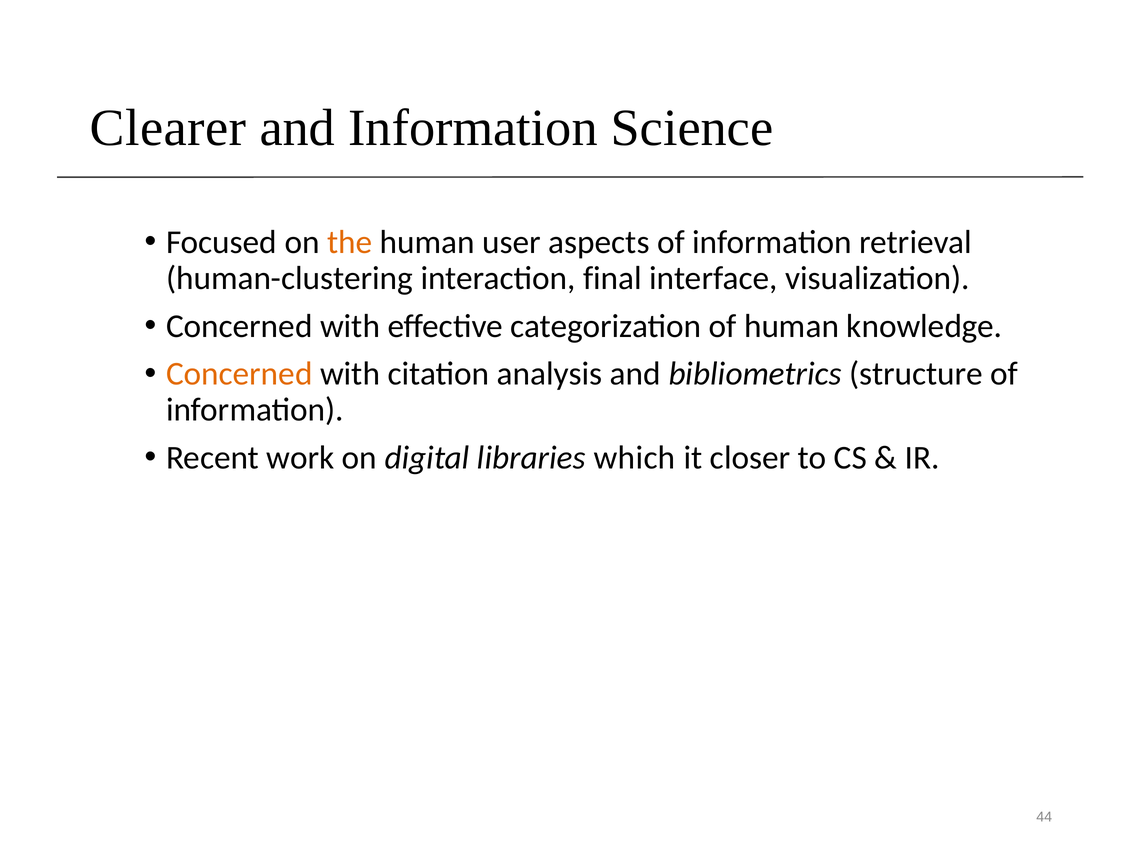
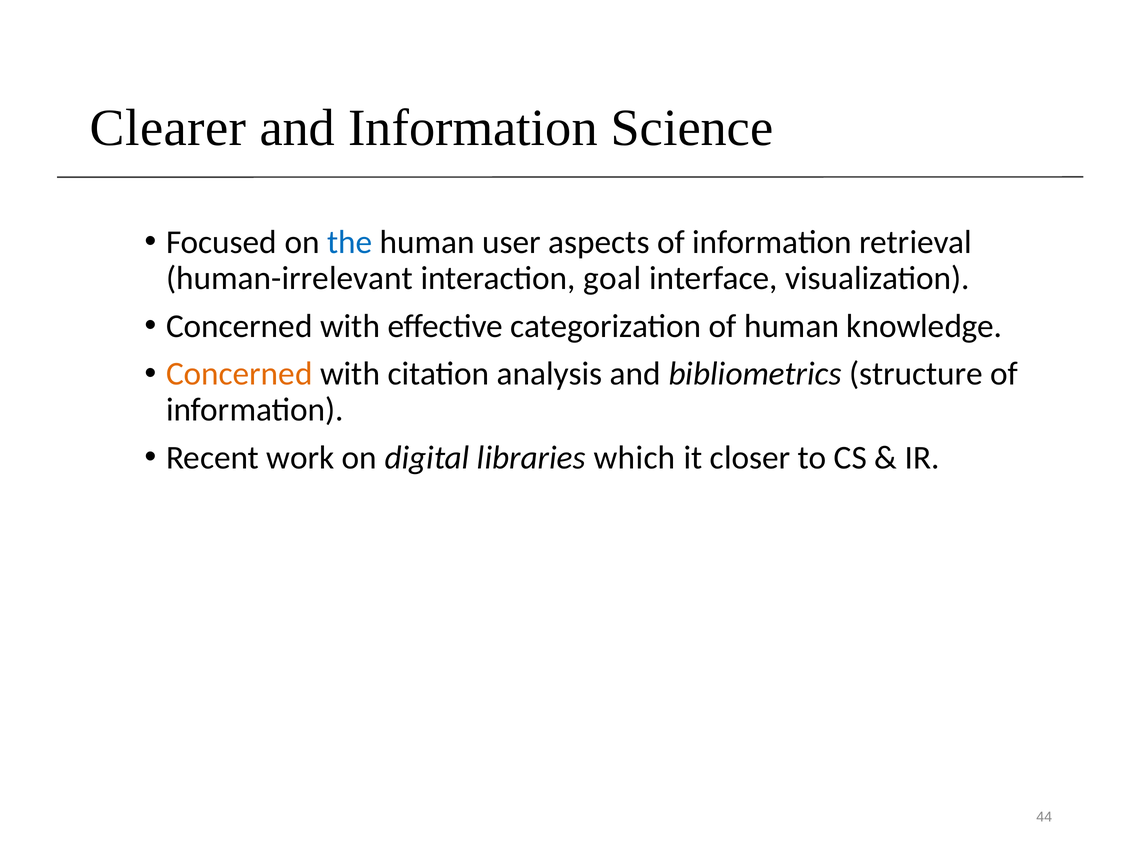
the colour: orange -> blue (350, 242)
human-clustering: human-clustering -> human-irrelevant (290, 278)
final: final -> goal (612, 278)
